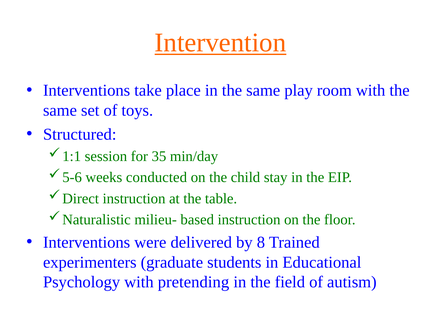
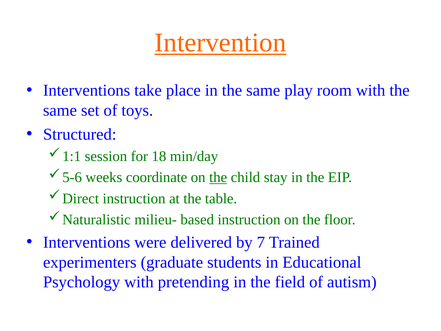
35: 35 -> 18 (159, 156)
conducted: conducted -> coordinate (157, 177)
the underline: none -> present (218, 177)
8: 8 -> 7 (261, 242)
